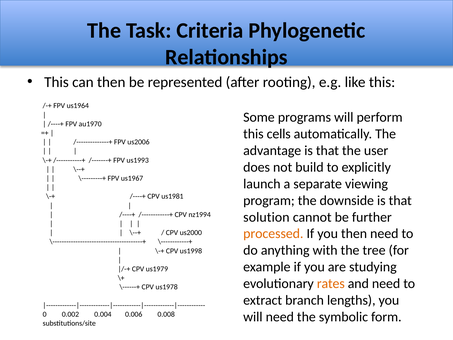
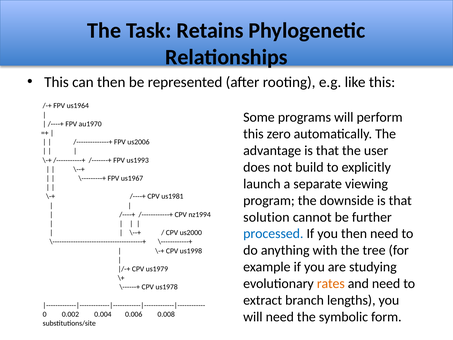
Criteria: Criteria -> Retains (210, 31)
cells: cells -> zero (279, 134)
processed colour: orange -> blue (273, 234)
